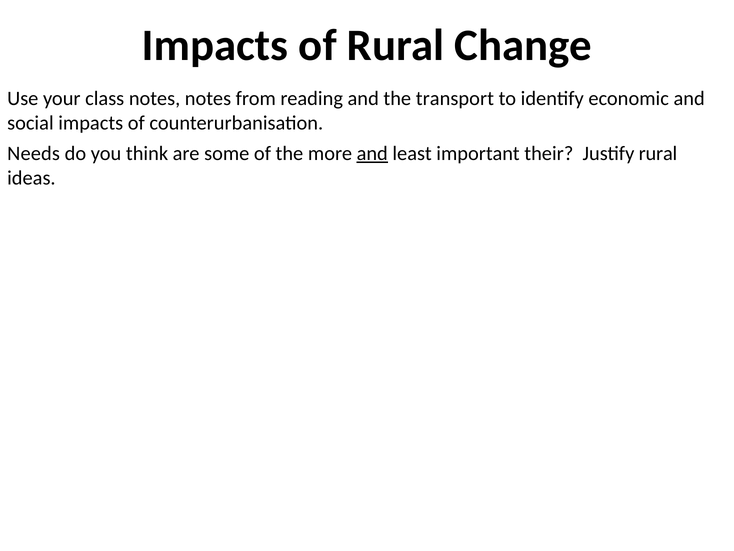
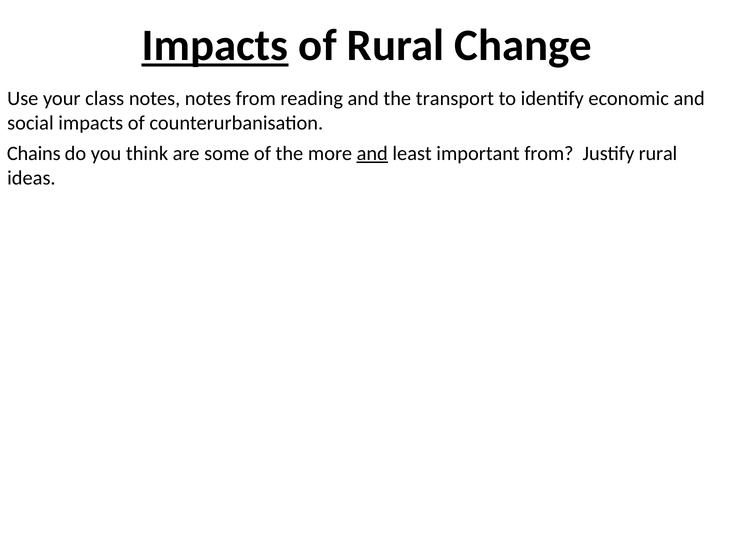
Impacts underline: none -> present (215, 46)
Needs: Needs -> Chains (34, 153)
important their: their -> from (549, 153)
